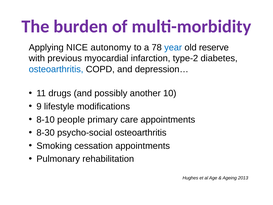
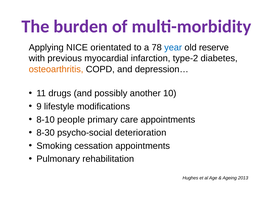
autonomy: autonomy -> orientated (111, 47)
osteoarthritis colour: blue -> orange (56, 69)
psycho-social osteoarthritis: osteoarthritis -> deterioration (141, 133)
